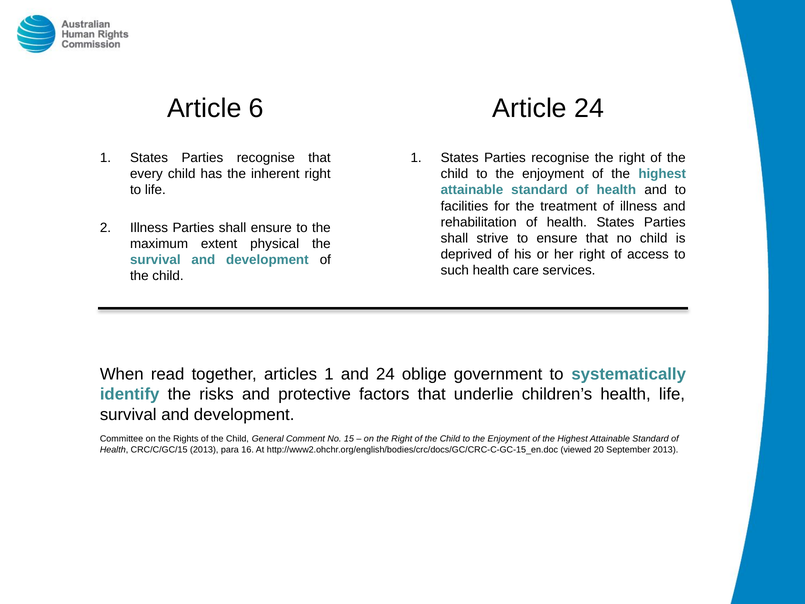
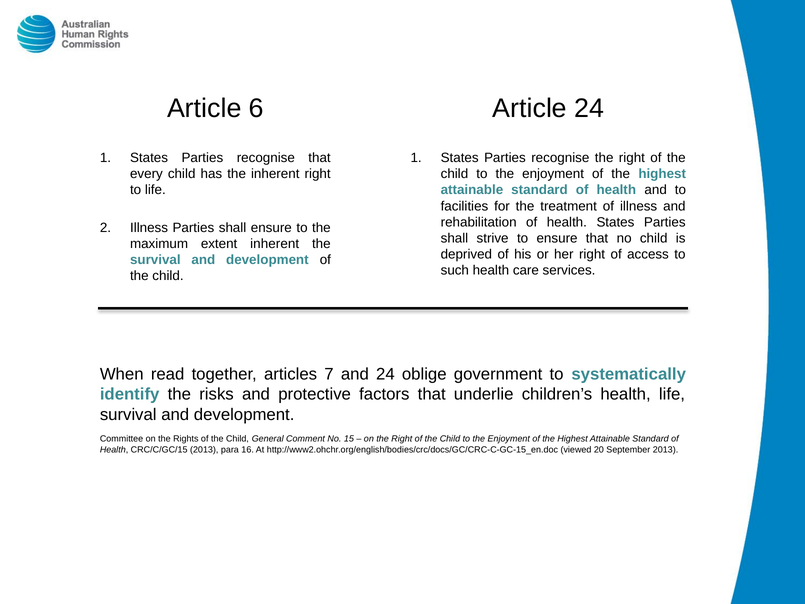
extent physical: physical -> inherent (275, 244)
articles 1: 1 -> 7 (329, 374)
